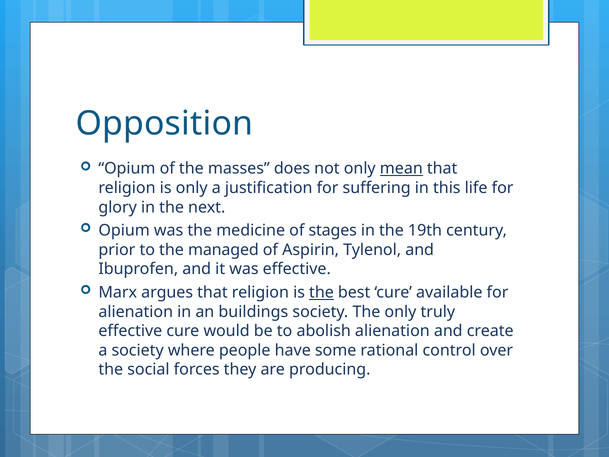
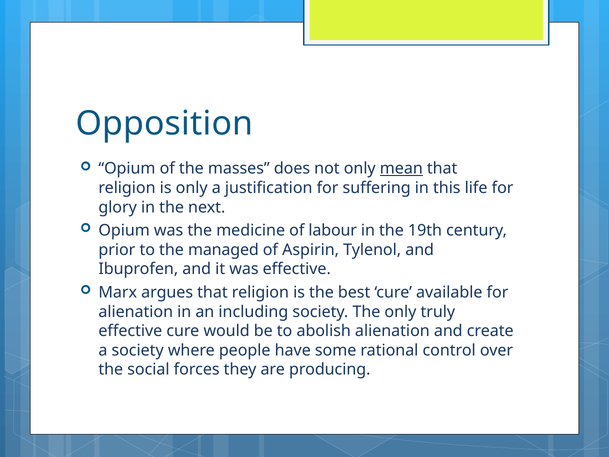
stages: stages -> labour (333, 230)
the underline: present -> none (321, 292)
buildings: buildings -> including (253, 312)
